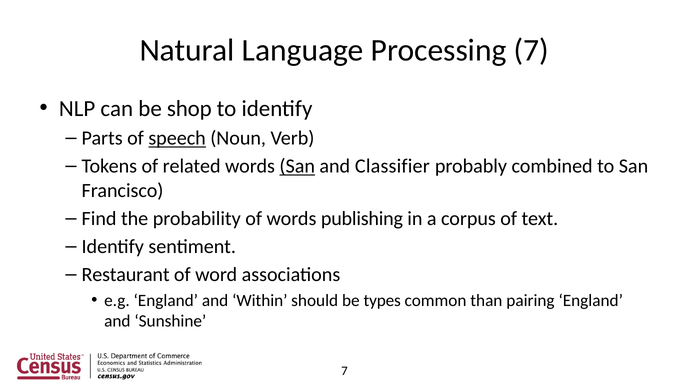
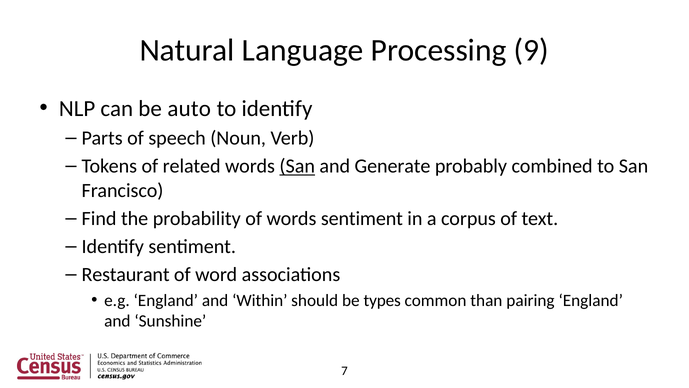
Processing 7: 7 -> 9 (531, 50)
shop: shop -> auto (189, 108)
speech underline: present -> none (177, 138)
Classifier: Classifier -> Generate (393, 166)
words publishing: publishing -> sentiment (362, 218)
